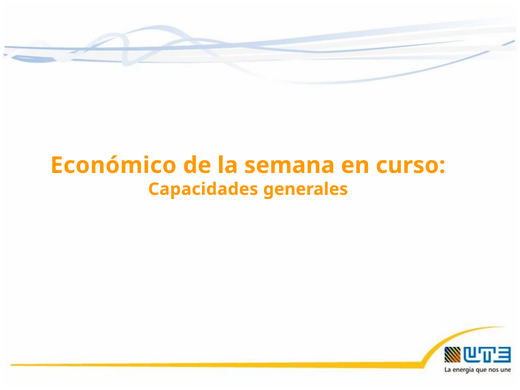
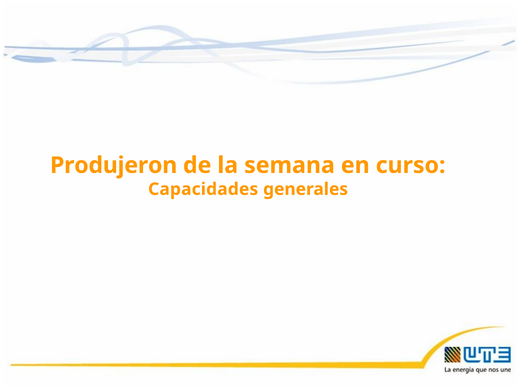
Económico: Económico -> Produjeron (114, 165)
